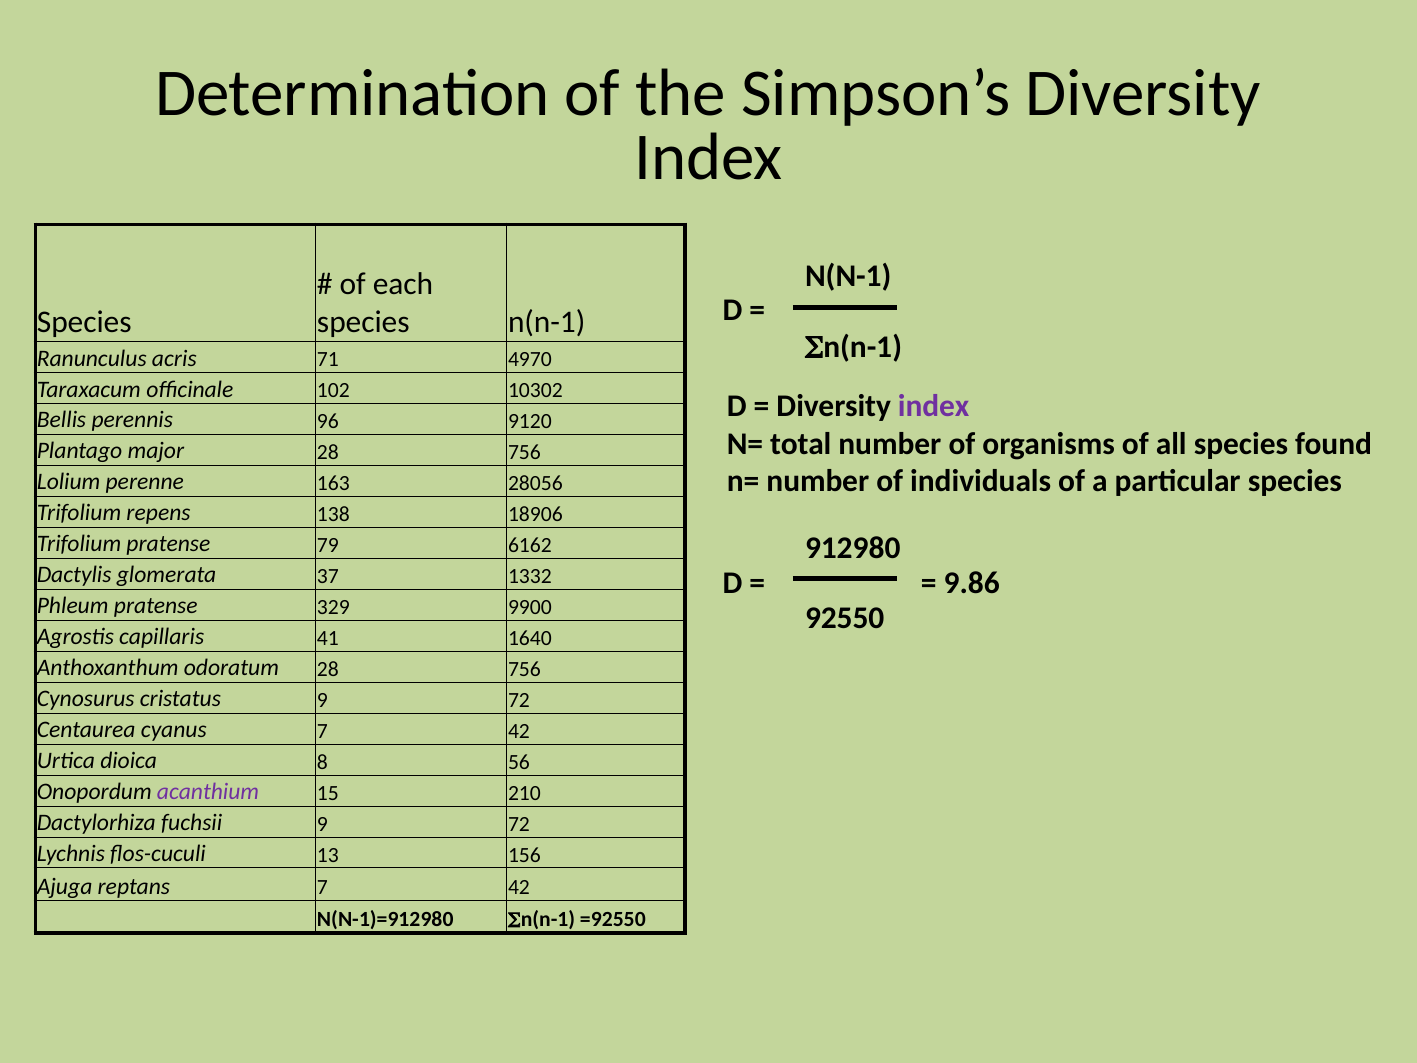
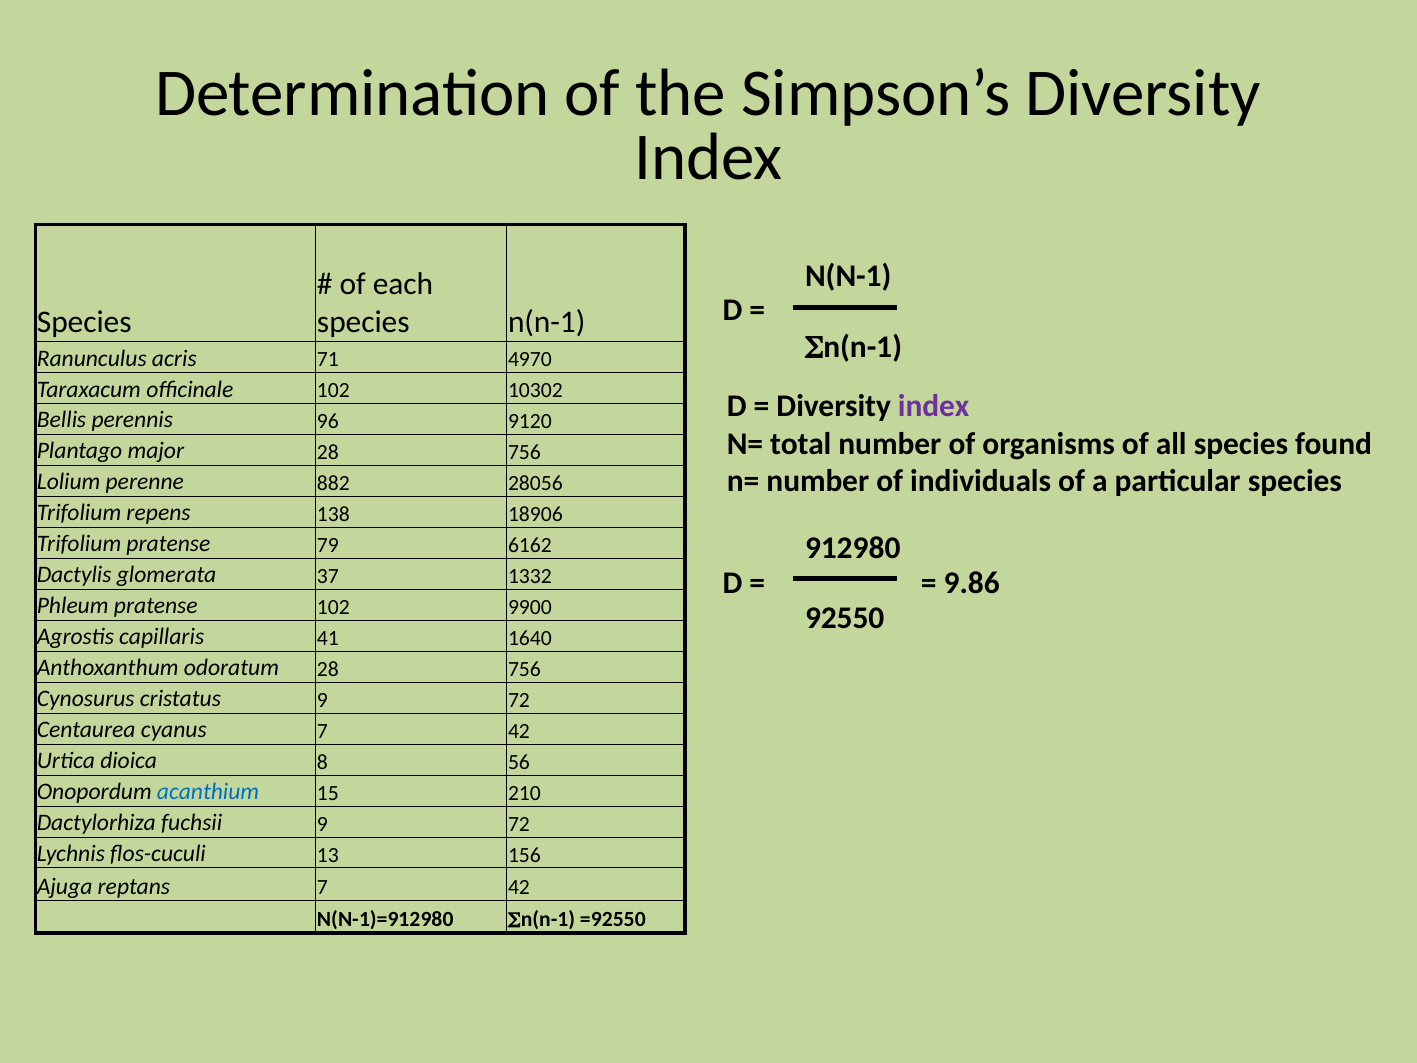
163: 163 -> 882 (333, 483)
pratense 329: 329 -> 102 (333, 607)
acanthium colour: purple -> blue (208, 792)
